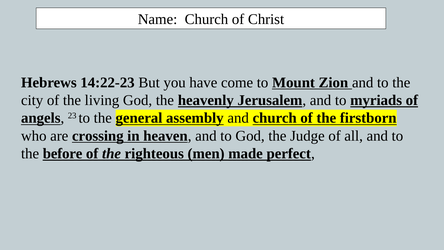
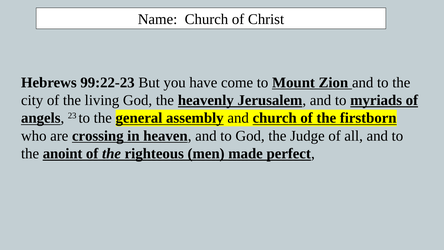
14:22-23: 14:22-23 -> 99:22-23 (108, 82)
before: before -> anoint (63, 153)
